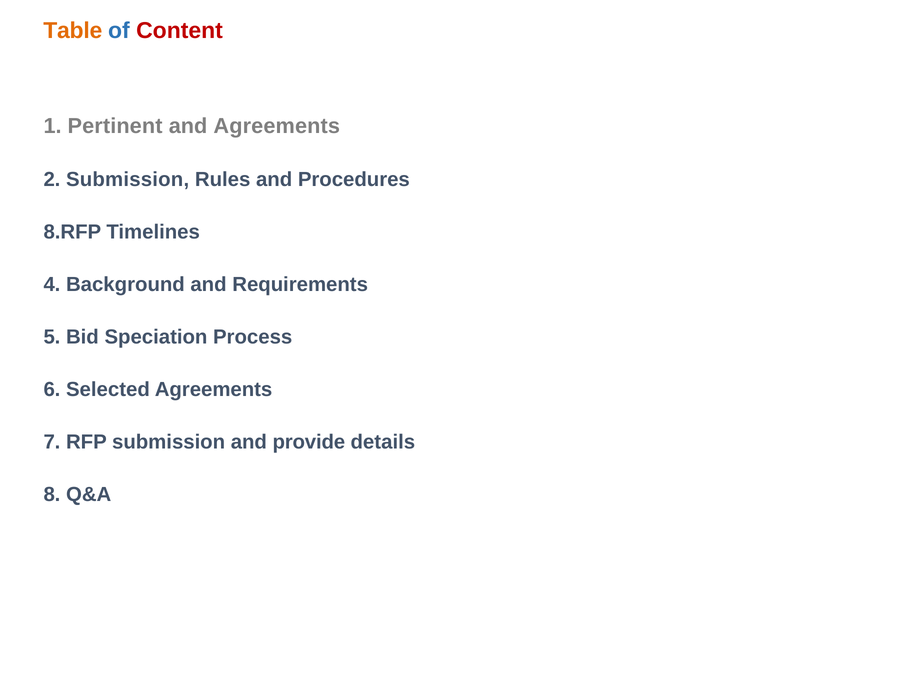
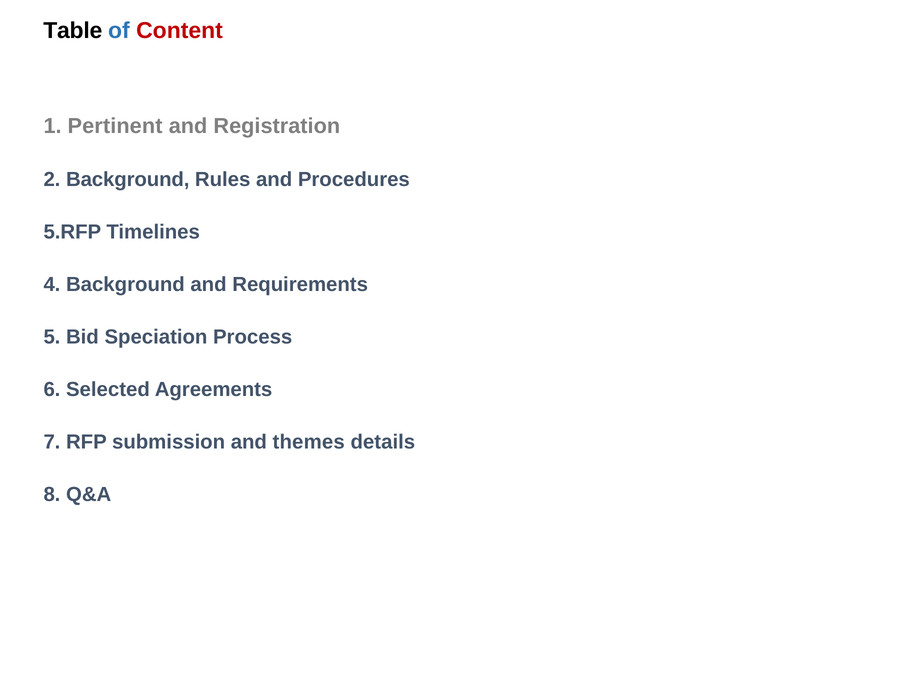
Table colour: orange -> black (73, 30)
and Agreements: Agreements -> Registration (277, 126)
2 Submission: Submission -> Background (128, 179)
8.RFP: 8.RFP -> 5.RFP (72, 232)
provide: provide -> themes (309, 442)
